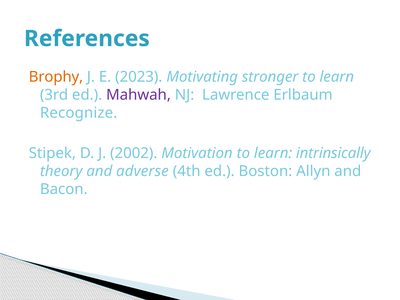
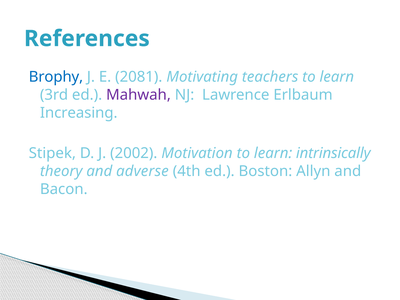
Brophy colour: orange -> blue (56, 77)
2023: 2023 -> 2081 (139, 77)
stronger: stronger -> teachers (270, 77)
Recognize: Recognize -> Increasing (79, 113)
